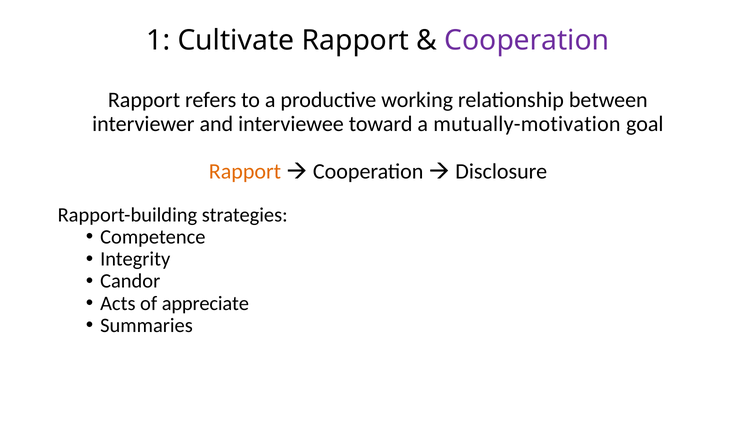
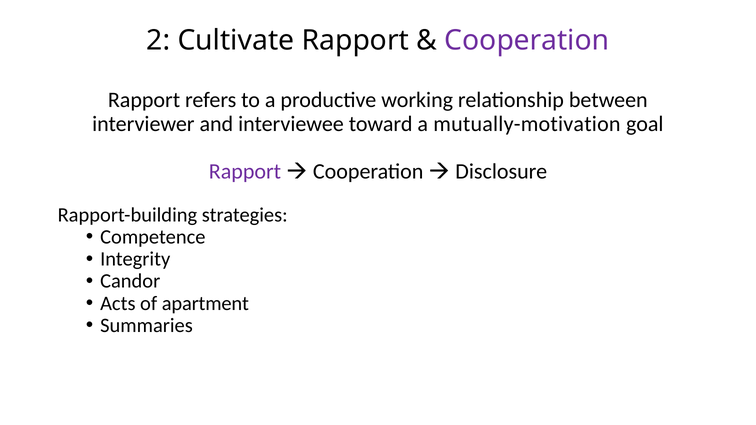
1: 1 -> 2 (158, 41)
Rapport colour: orange -> purple (245, 172)
appreciate: appreciate -> apartment (205, 303)
